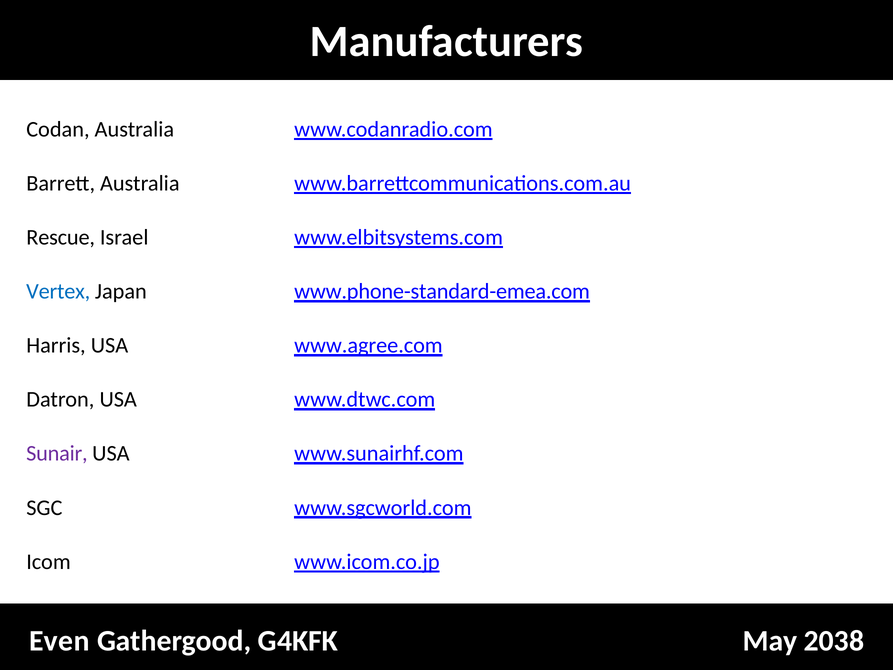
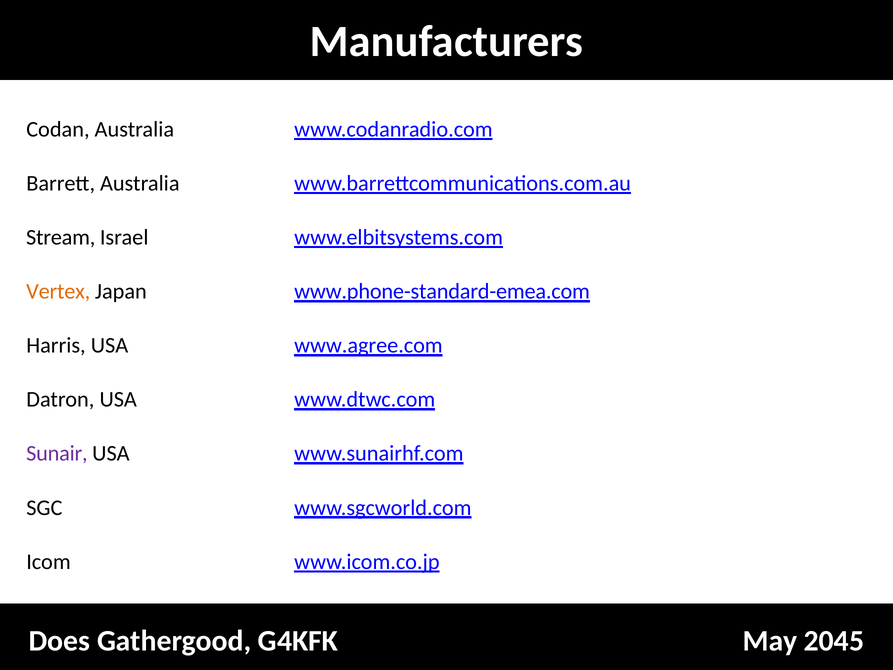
Rescue: Rescue -> Stream (61, 237)
Vertex colour: blue -> orange (58, 291)
Even: Even -> Does (59, 641)
2038: 2038 -> 2045 (834, 641)
